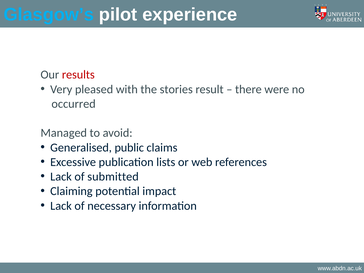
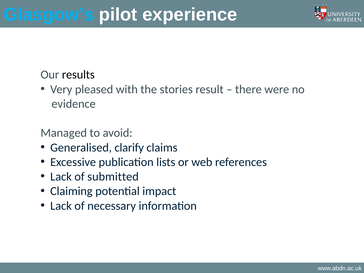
results colour: red -> black (78, 75)
occurred: occurred -> evidence (74, 104)
public: public -> clarify (129, 148)
